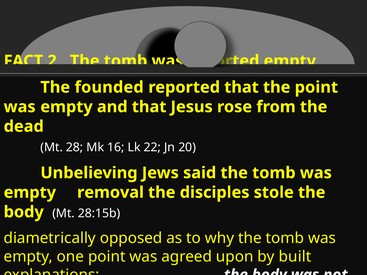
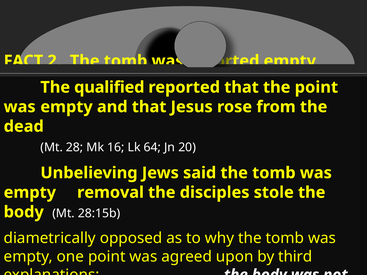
founded: founded -> qualified (109, 87)
22: 22 -> 64 (152, 147)
built: built -> third (295, 257)
